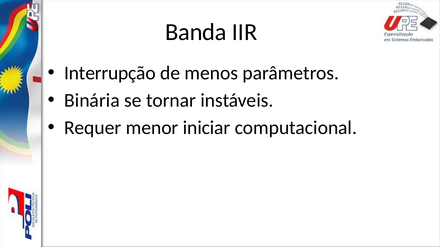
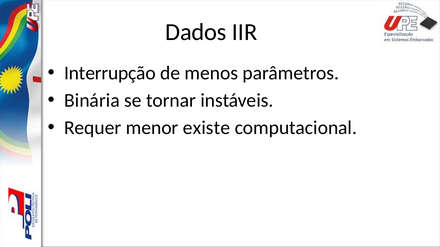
Banda: Banda -> Dados (196, 32)
iniciar: iniciar -> existe (206, 128)
